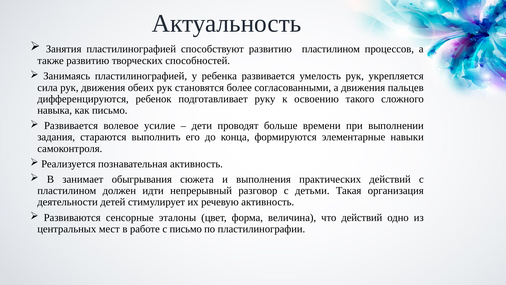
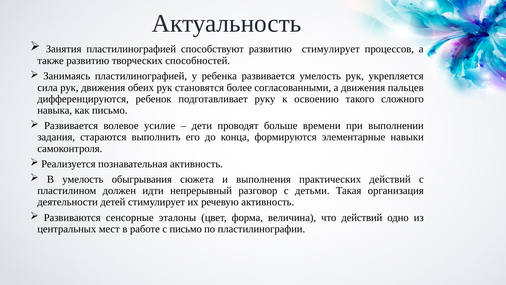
развитию пластилином: пластилином -> стимулирует (331, 49)
В занимает: занимает -> умелость (83, 179)
